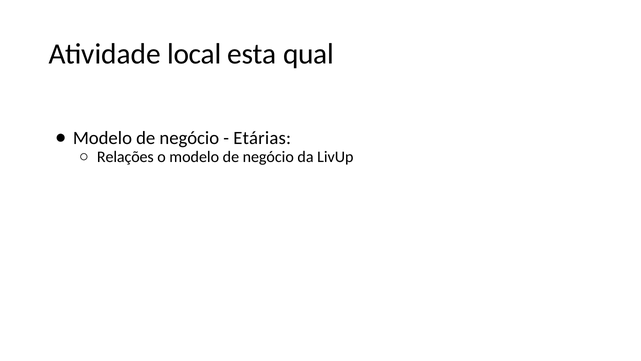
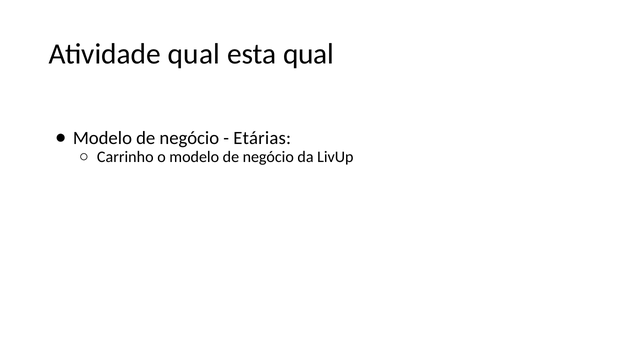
Atividade local: local -> qual (194, 54)
Relações: Relações -> Carrinho (125, 157)
